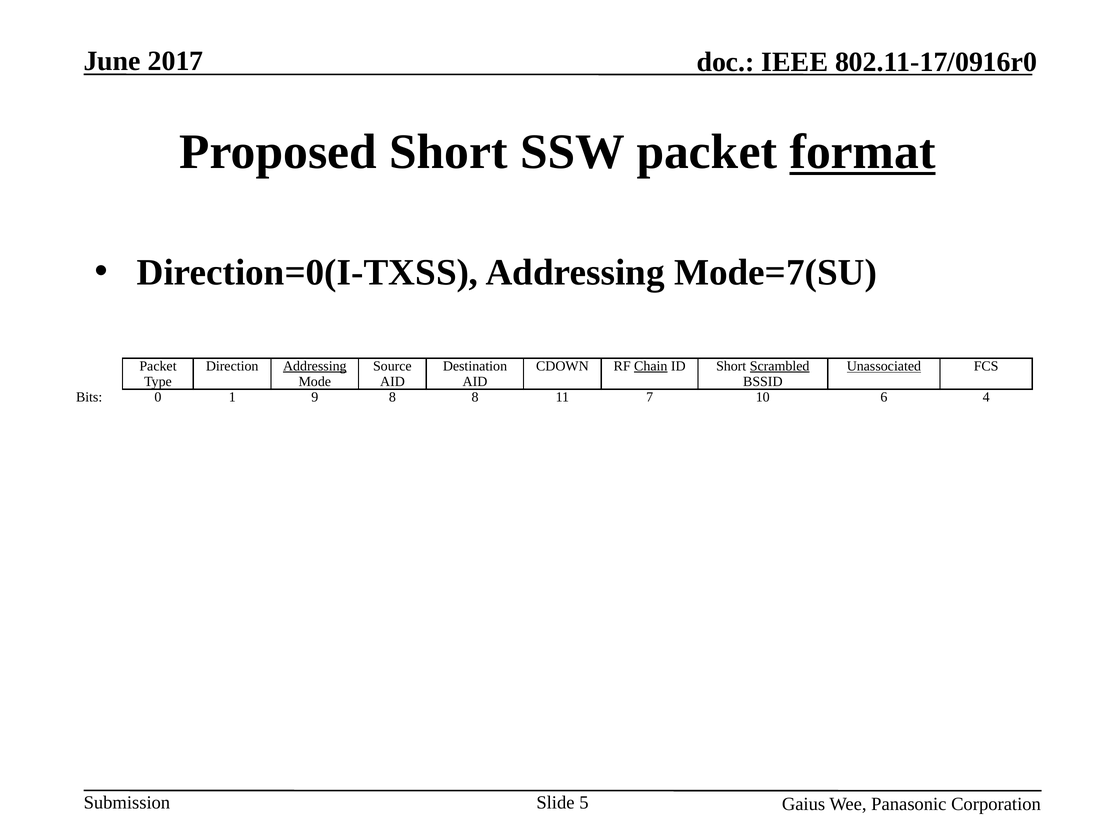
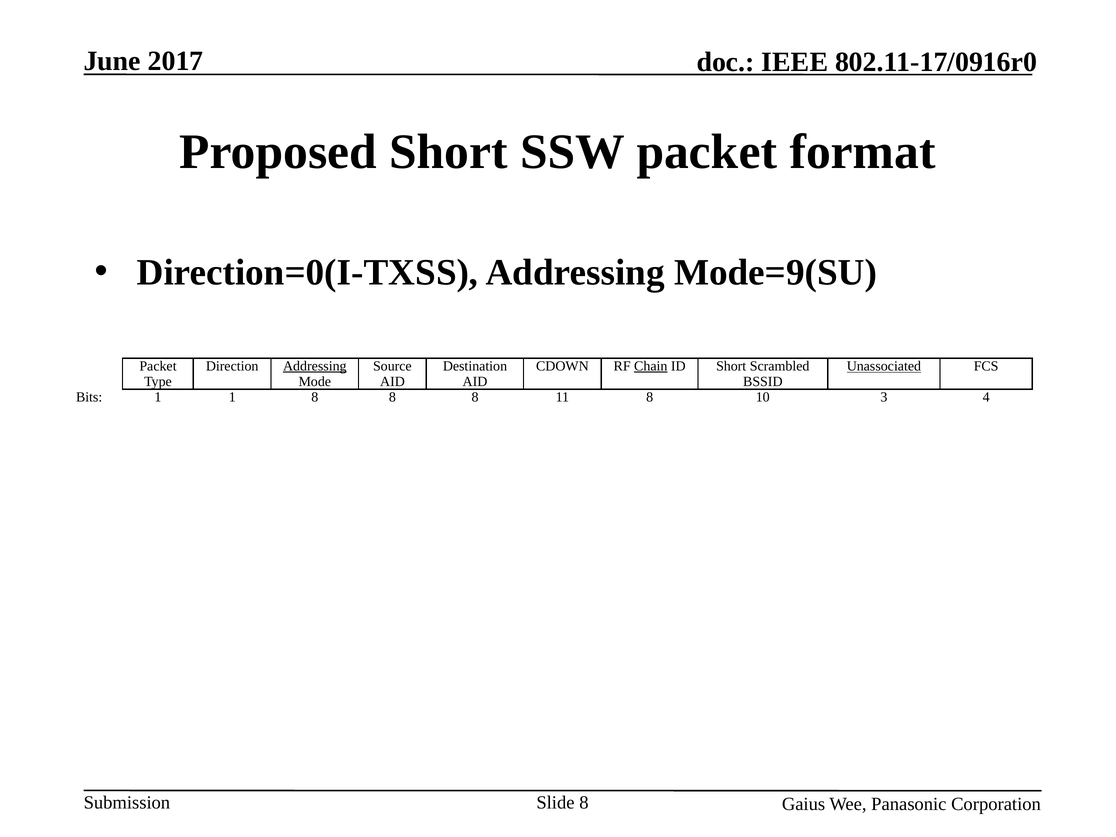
format underline: present -> none (863, 152)
Mode=7(SU: Mode=7(SU -> Mode=9(SU (775, 272)
Scrambled underline: present -> none (780, 366)
Bits 0: 0 -> 1 (158, 397)
1 9: 9 -> 8 (315, 397)
11 7: 7 -> 8 (650, 397)
6: 6 -> 3 (884, 397)
Slide 5: 5 -> 8 (584, 803)
